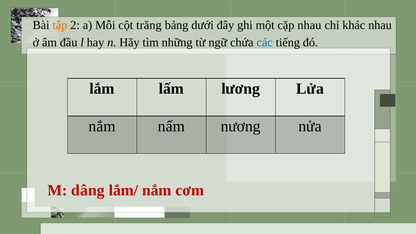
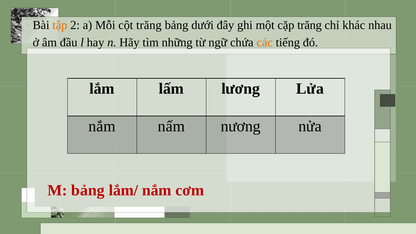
cặp nhau: nhau -> trăng (310, 25)
các colour: blue -> orange (265, 43)
M dâng: dâng -> bảng (88, 190)
